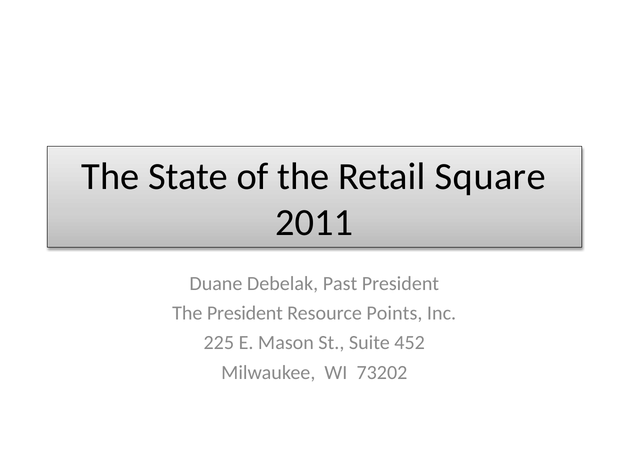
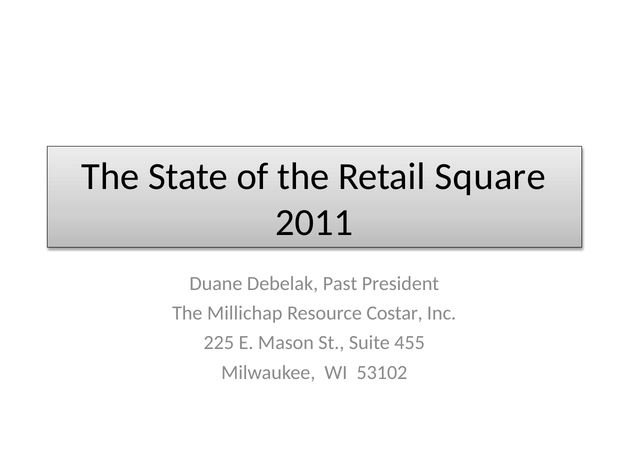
The President: President -> Millichap (245, 314)
Points: Points -> Costar (395, 314)
452: 452 -> 455 (410, 343)
73202: 73202 -> 53102 (382, 373)
